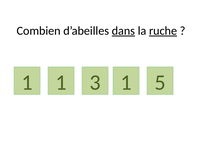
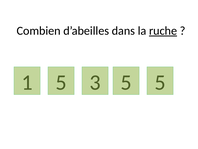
dans underline: present -> none (123, 31)
1 1: 1 -> 5 (61, 82)
3 1: 1 -> 5 (126, 82)
